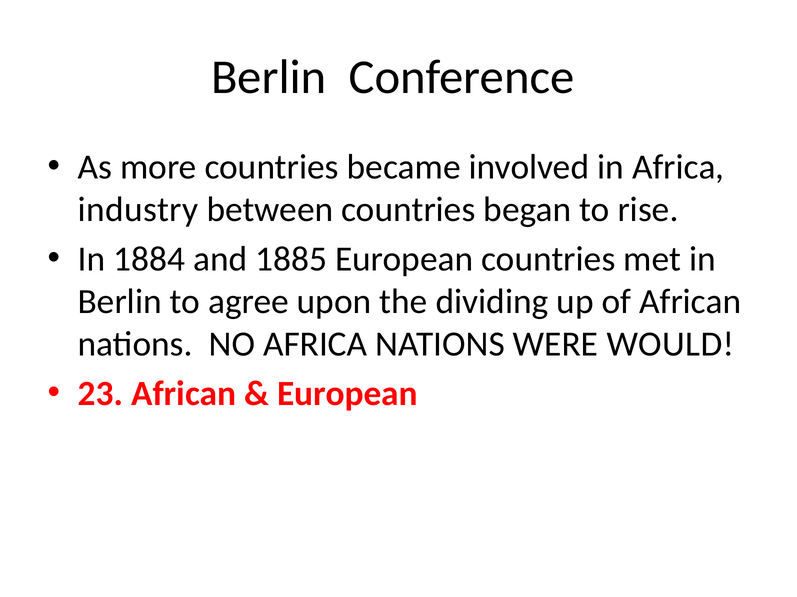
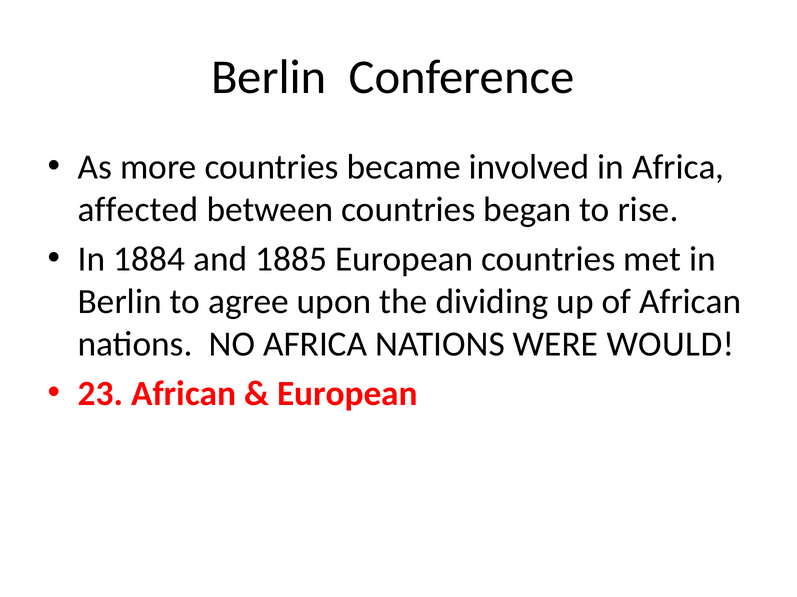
industry: industry -> affected (138, 210)
